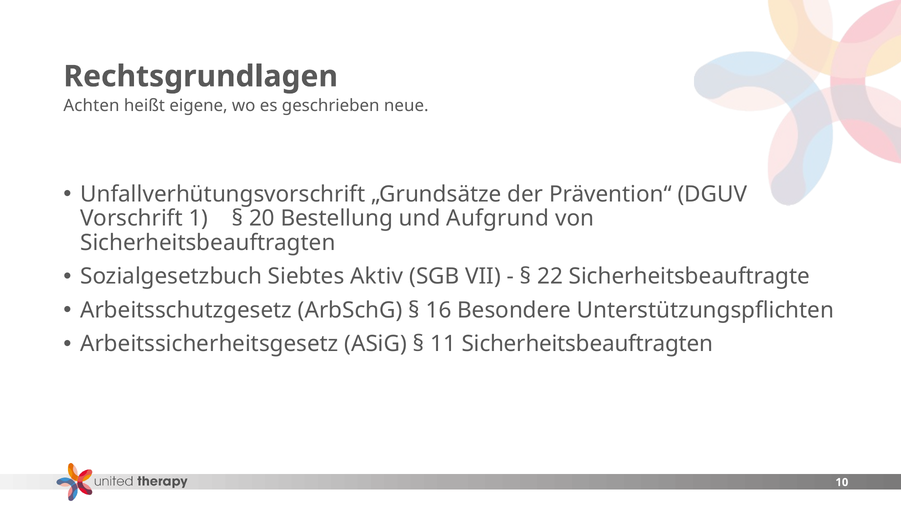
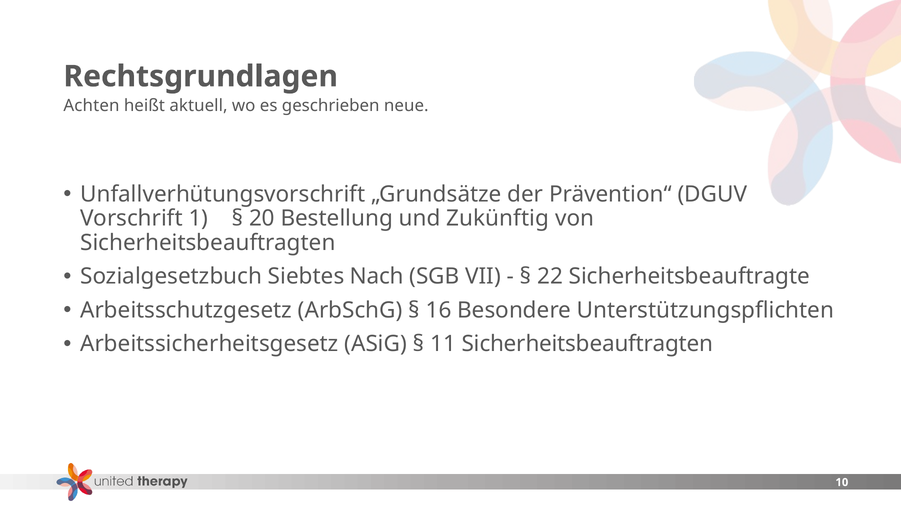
eigene: eigene -> aktuell (199, 106)
Aufgrund: Aufgrund -> Zukünftig (498, 218)
Aktiv: Aktiv -> Nach (377, 276)
